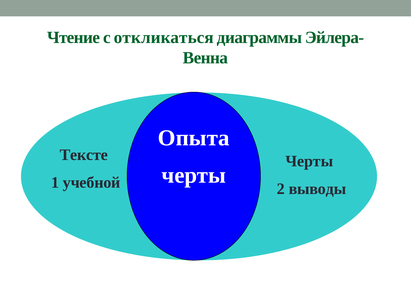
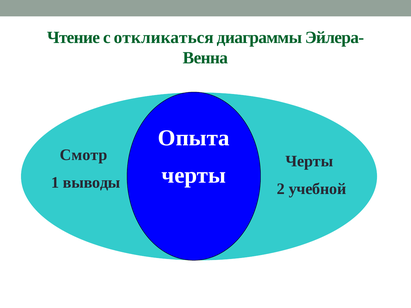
Тексте: Тексте -> Смотр (84, 155)
учебной: учебной -> выводы (92, 183)
выводы: выводы -> учебной (317, 189)
